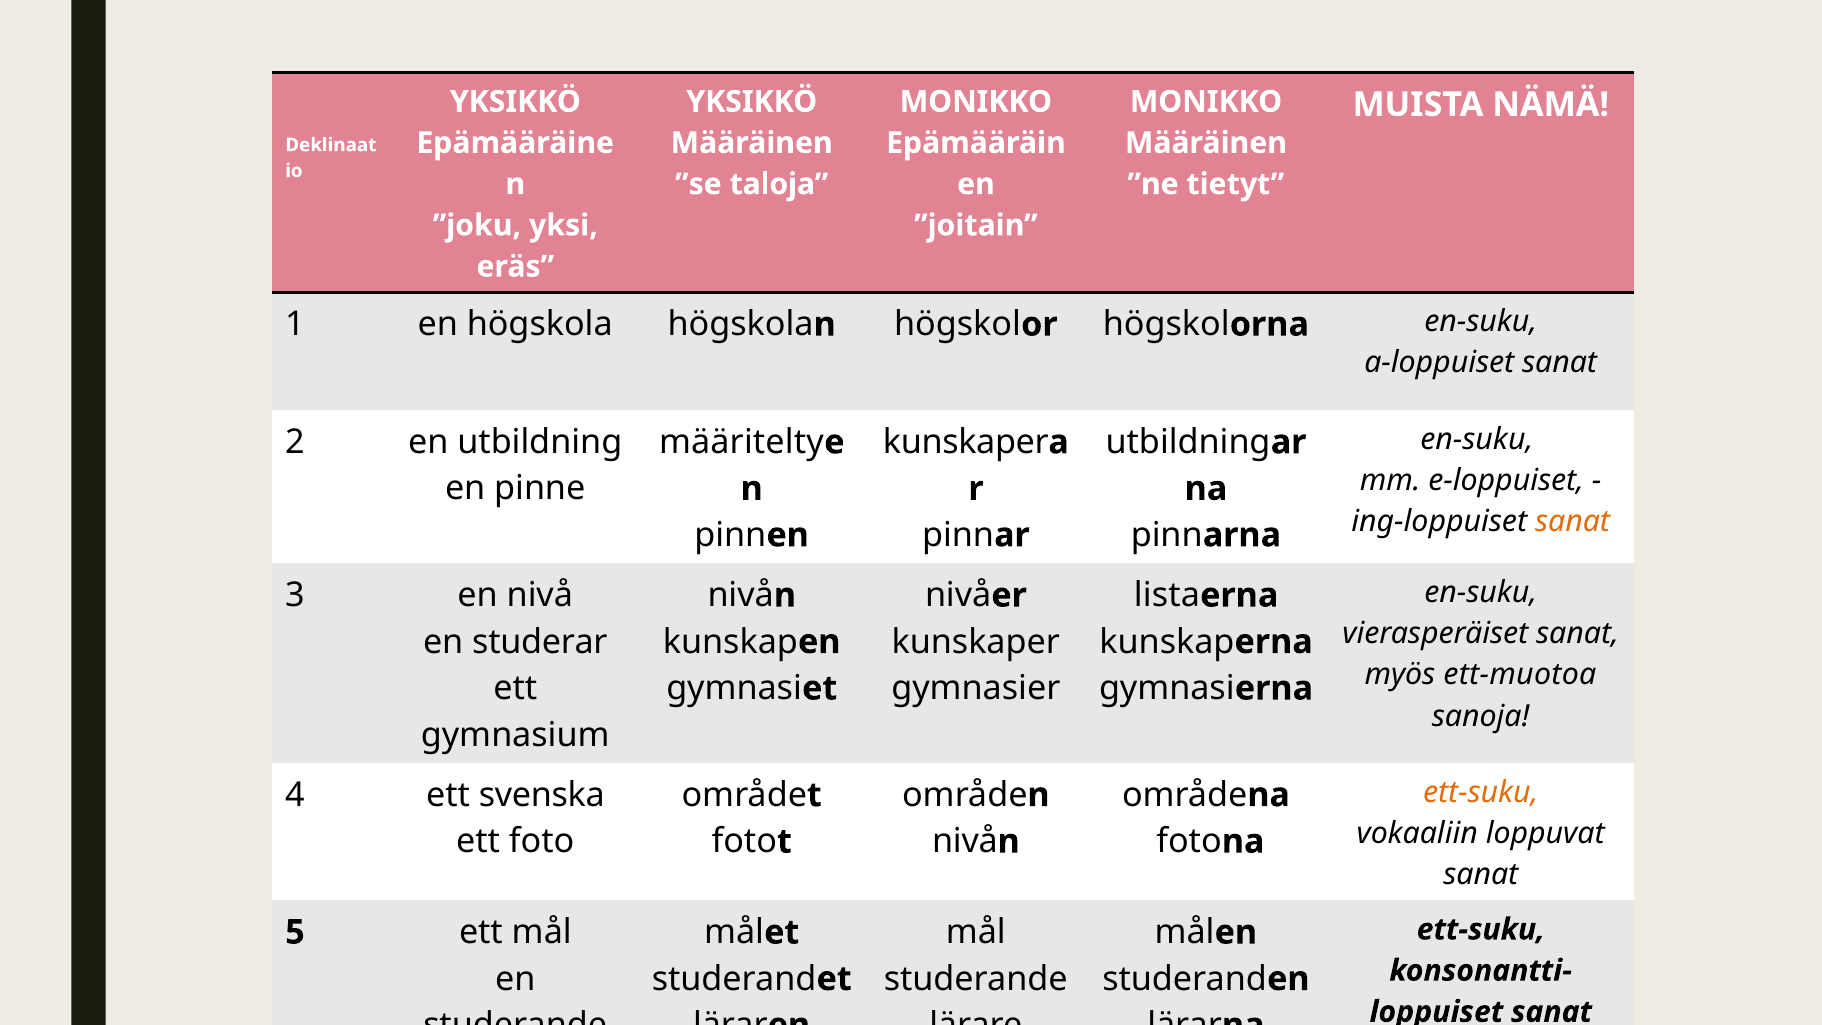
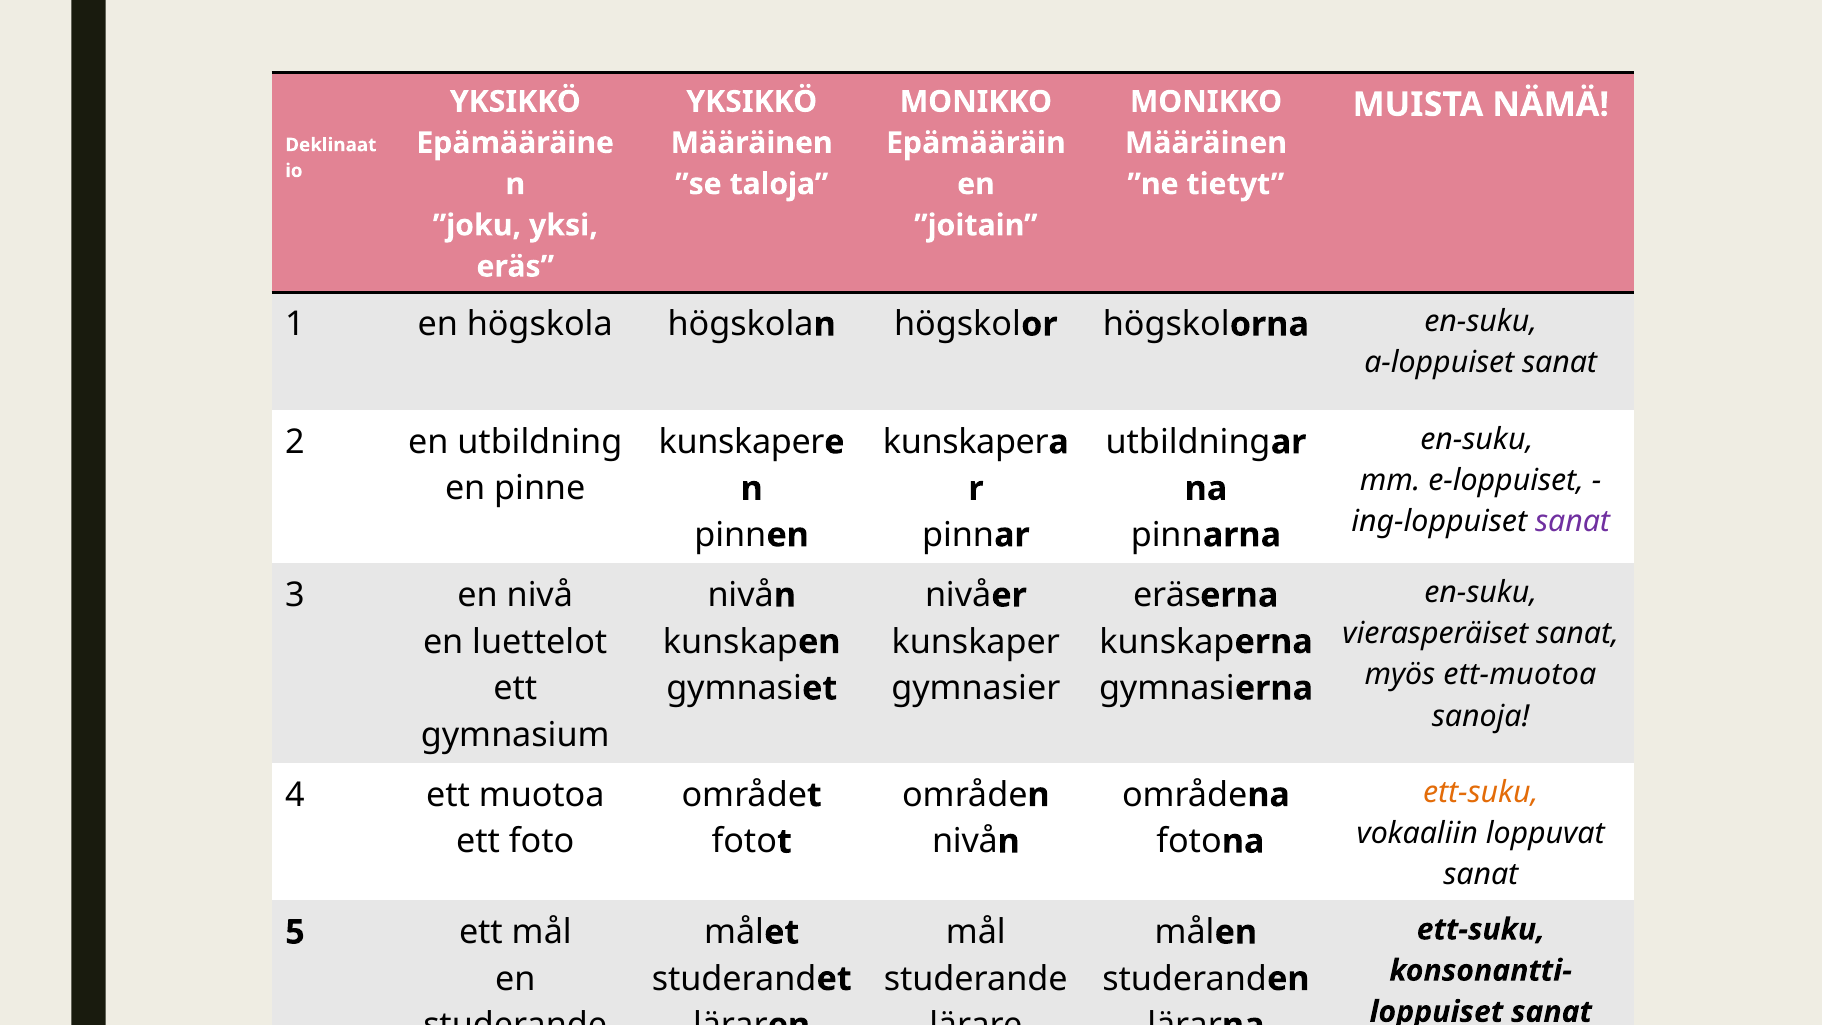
määritelty: määritelty -> kunskaper (742, 442)
sanat colour: orange -> purple (1573, 522)
lista: lista -> eräs (1167, 595)
studerar: studerar -> luettelot (540, 642)
svenska: svenska -> muotoa (542, 795)
